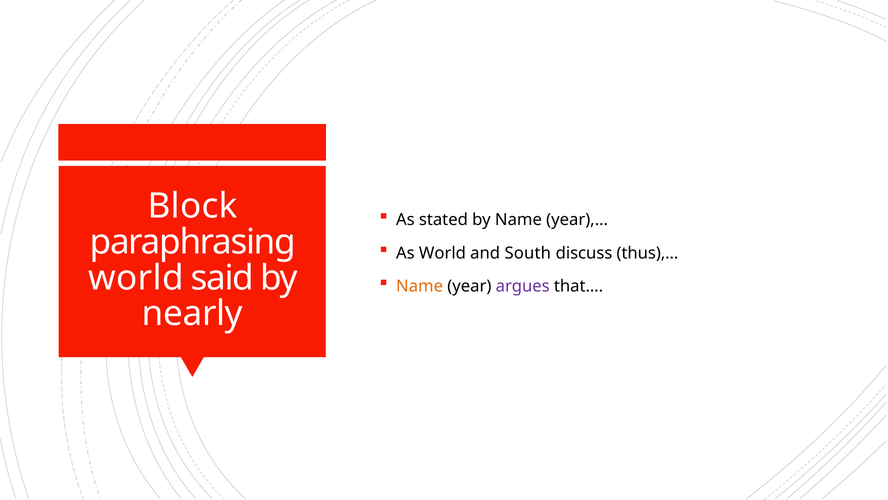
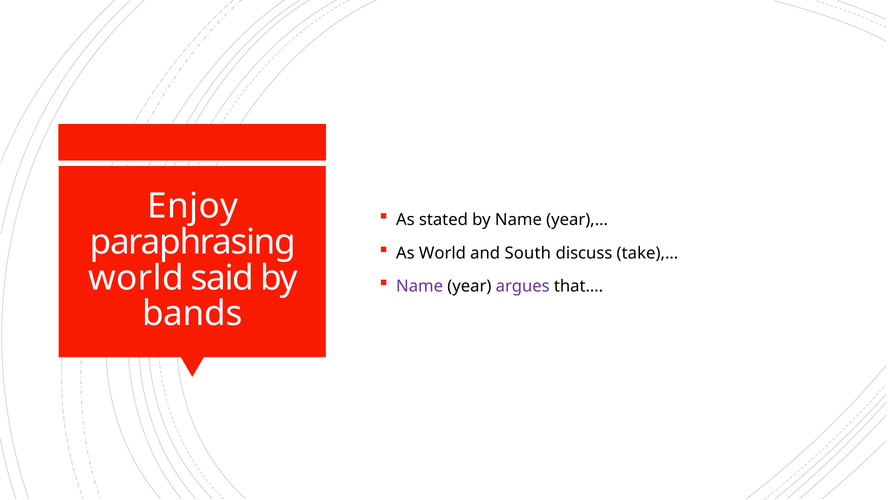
Block: Block -> Enjoy (193, 206)
thus),…: thus),… -> take),… (647, 253)
Name colour: orange -> purple (420, 286)
nearly: nearly -> bands (192, 314)
